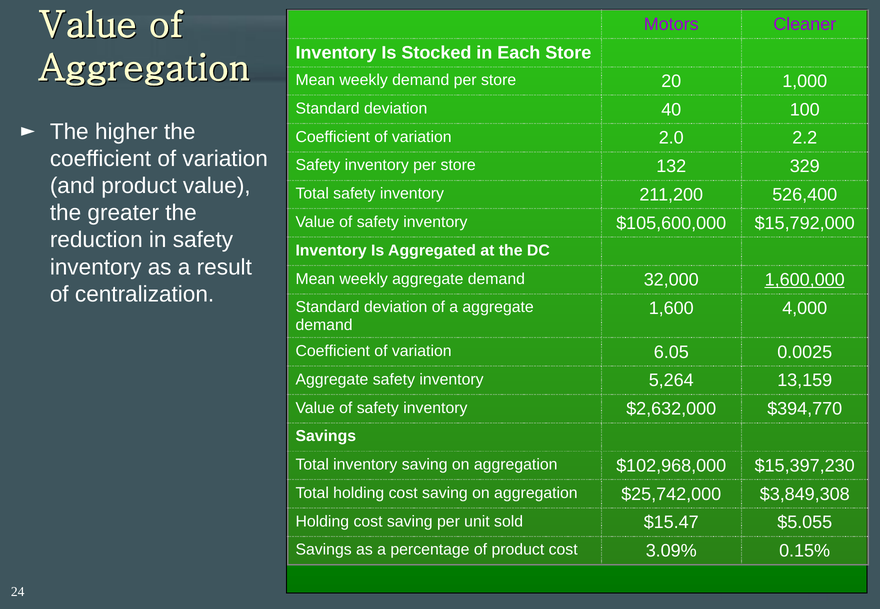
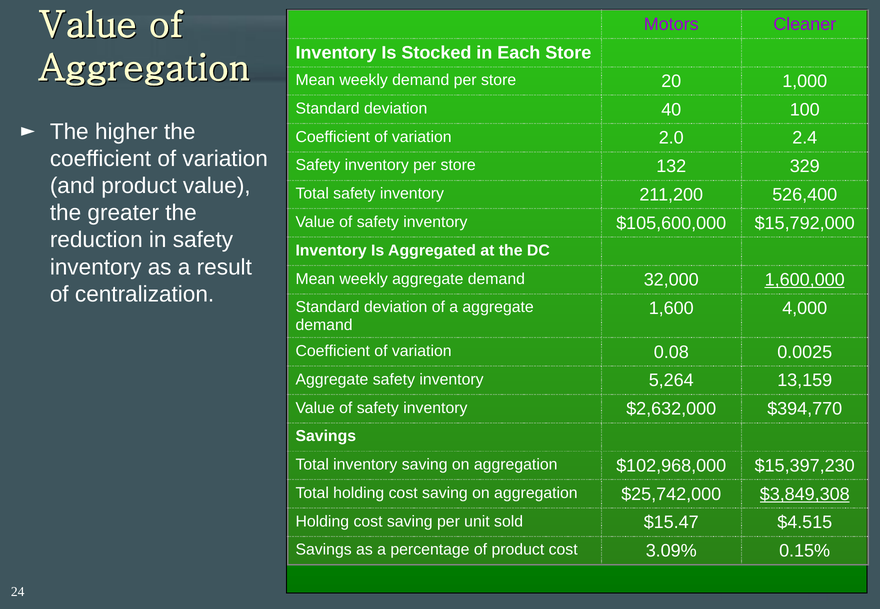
2.2: 2.2 -> 2.4 (805, 138)
6.05: 6.05 -> 0.08 (671, 352)
$3,849,308 underline: none -> present (805, 494)
$5.055: $5.055 -> $4.515 (805, 523)
